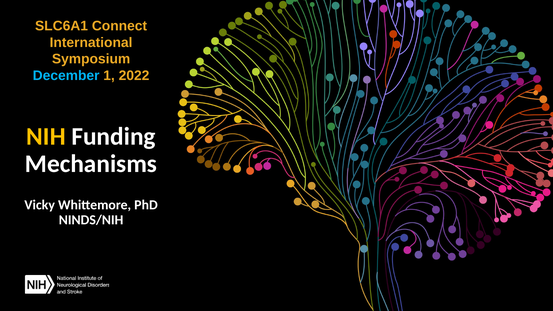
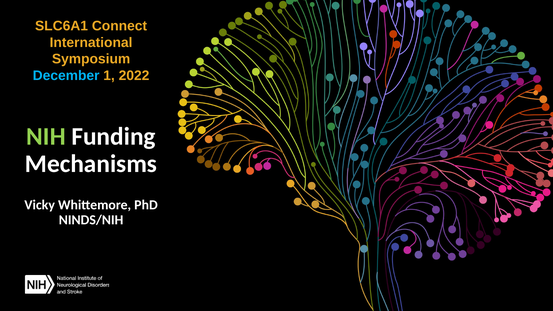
NIH colour: yellow -> light green (46, 137)
